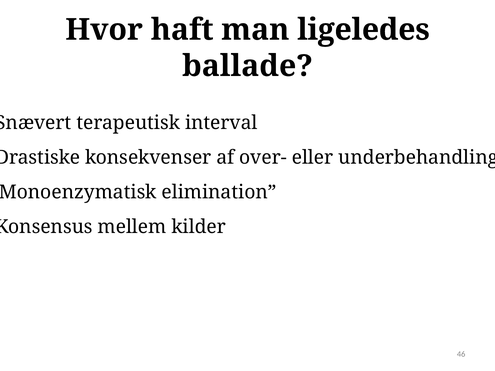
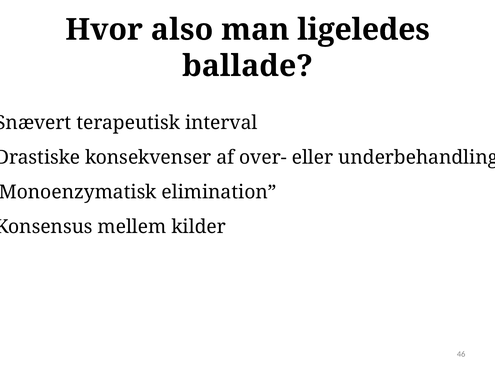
haft: haft -> also (182, 30)
